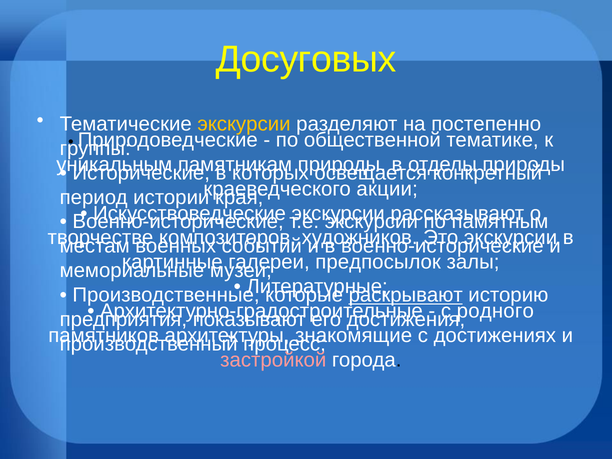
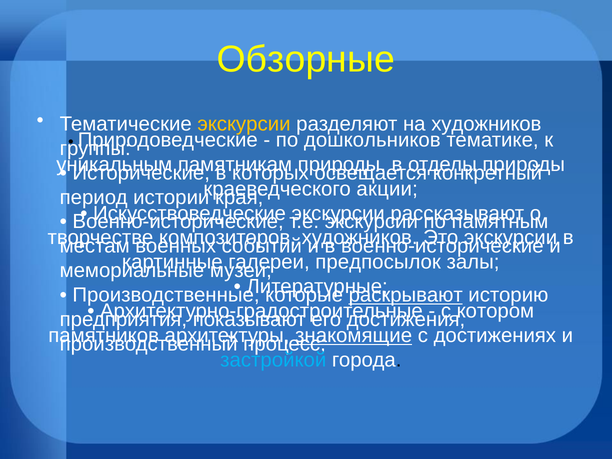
Досуговых: Досуговых -> Обзорные (306, 59)
на постепенно: постепенно -> художников (486, 124)
общественной: общественной -> дошкольников (372, 140)
родного: родного -> котором (495, 311)
знакомящие underline: none -> present (354, 336)
застройкой colour: pink -> light blue (273, 360)
